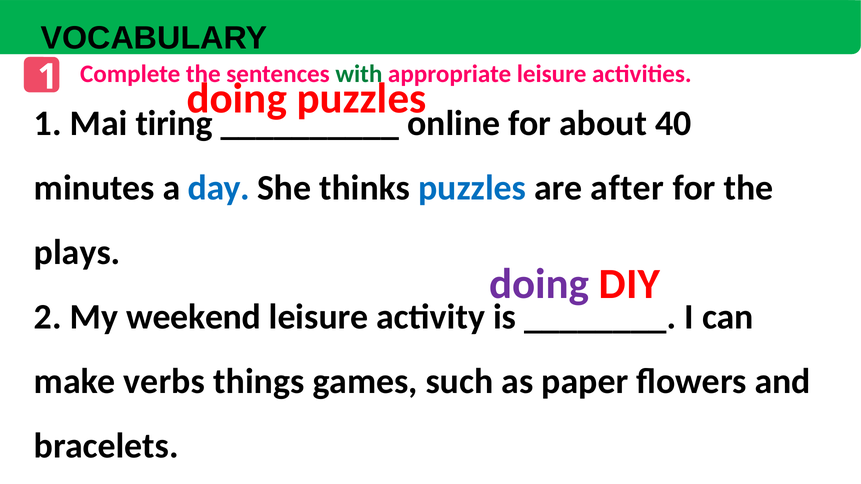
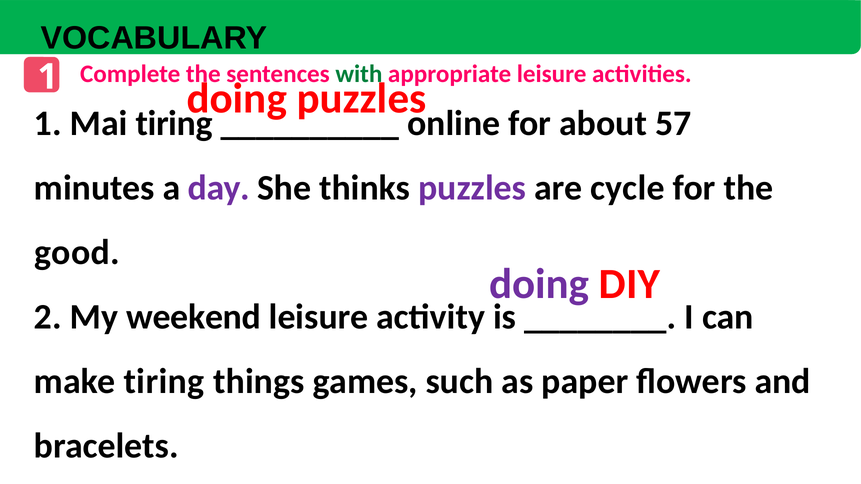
40: 40 -> 57 (673, 123)
day colour: blue -> purple (219, 188)
puzzles colour: blue -> purple (472, 188)
after: after -> cycle (627, 188)
plays: plays -> good (77, 253)
make verbs: verbs -> tiring (164, 382)
